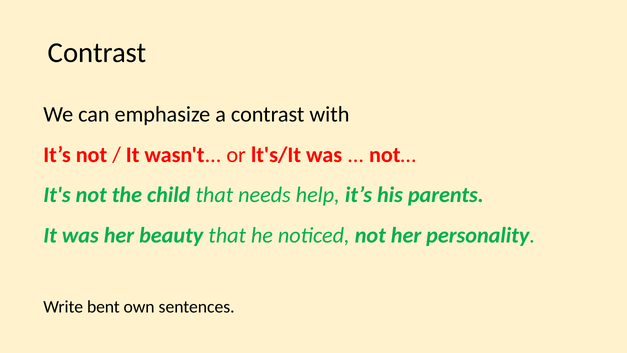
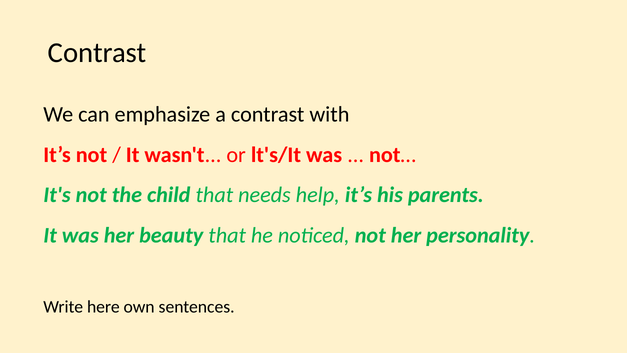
bent: bent -> here (103, 306)
